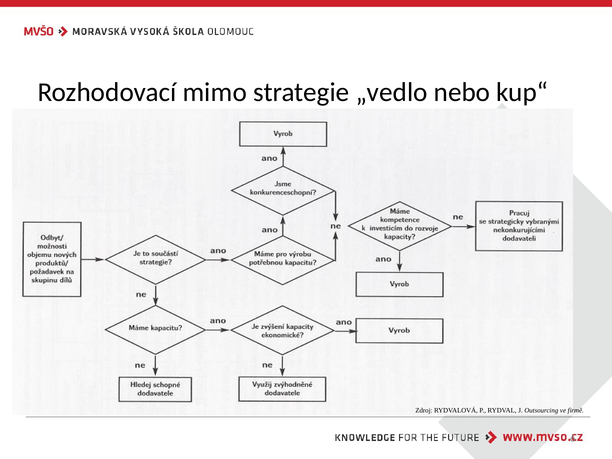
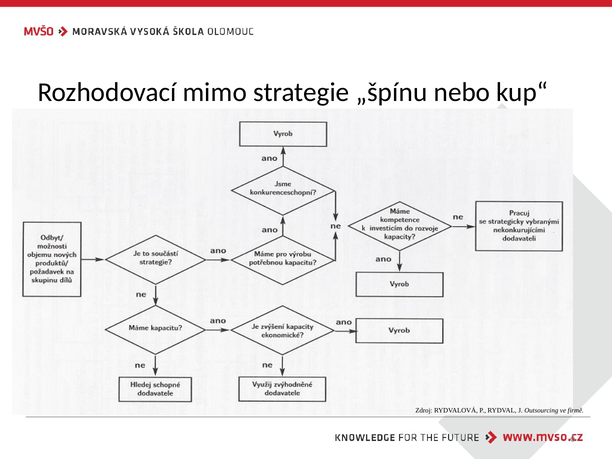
„vedlo: „vedlo -> „špínu (391, 92)
